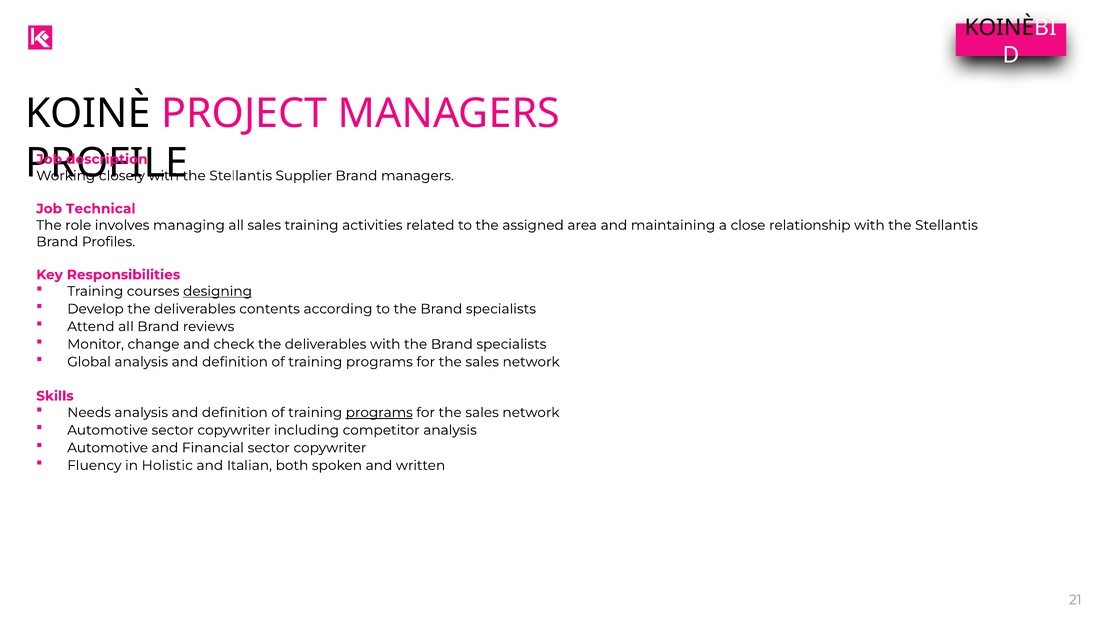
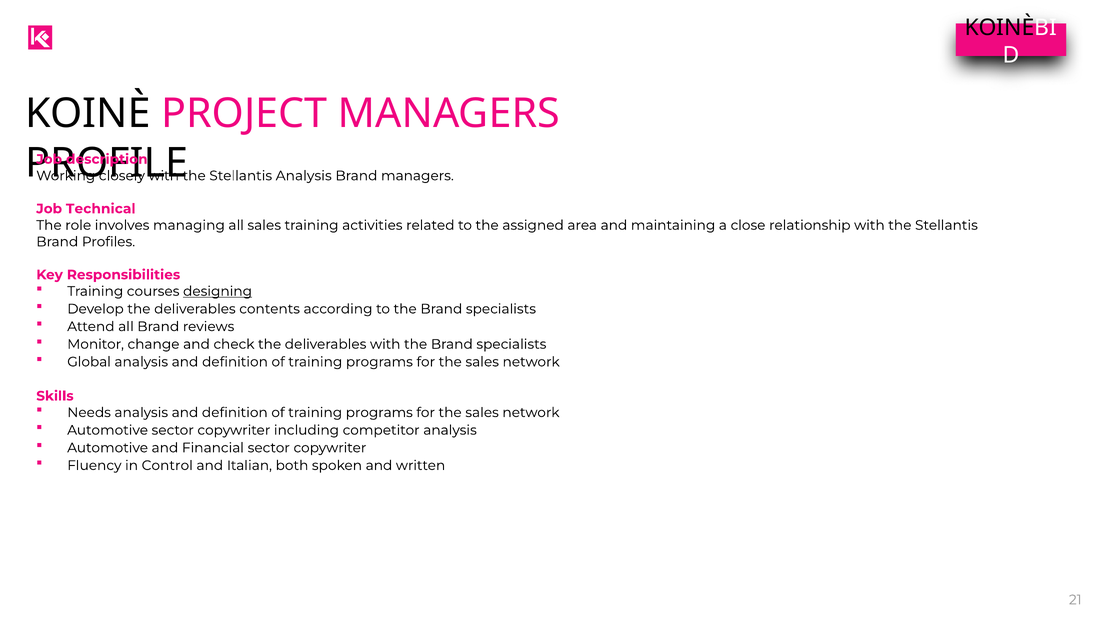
Stellantis Supplier: Supplier -> Analysis (304, 176)
programs underline: present -> none (379, 412)
Holistic: Holistic -> Control (167, 465)
